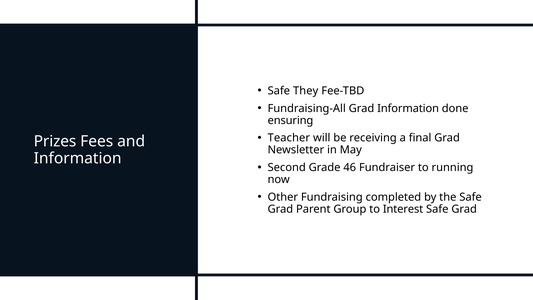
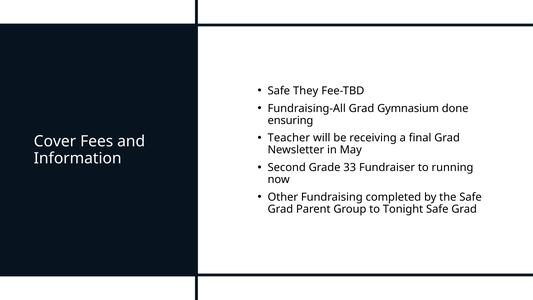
Grad Information: Information -> Gymnasium (408, 108)
Prizes: Prizes -> Cover (55, 141)
46: 46 -> 33 (350, 167)
Interest: Interest -> Tonight (403, 209)
